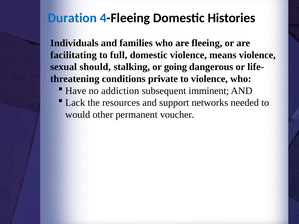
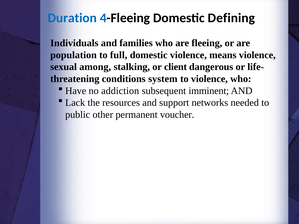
Histories: Histories -> Defining (231, 18)
facilitating: facilitating -> population (73, 55)
should: should -> among (95, 67)
going: going -> client (175, 67)
private: private -> system (163, 79)
would: would -> public (78, 115)
